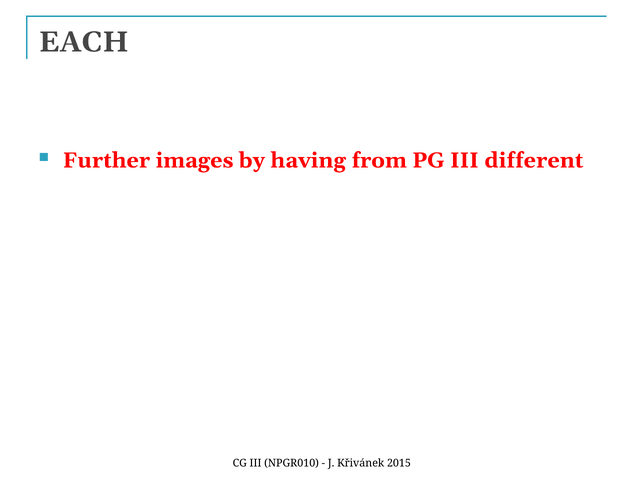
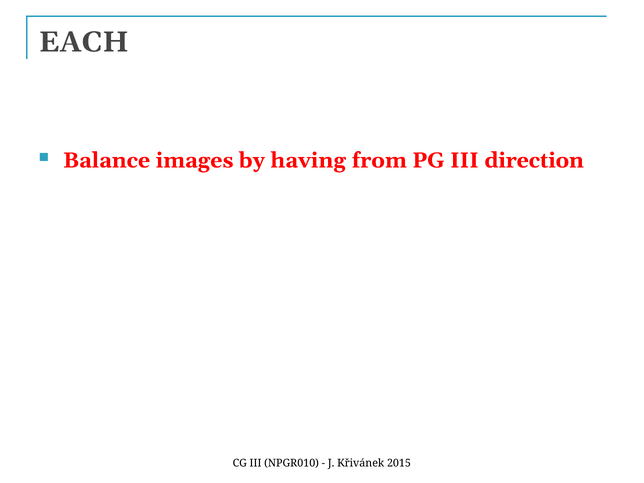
Further: Further -> Balance (106, 160)
different: different -> direction (534, 160)
